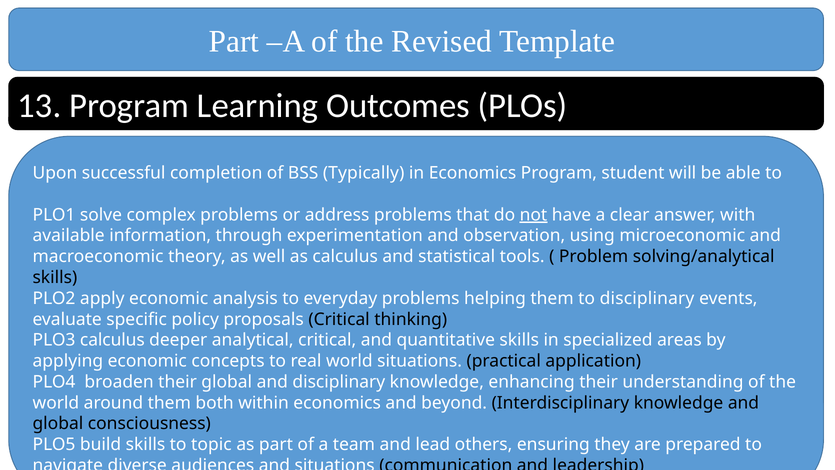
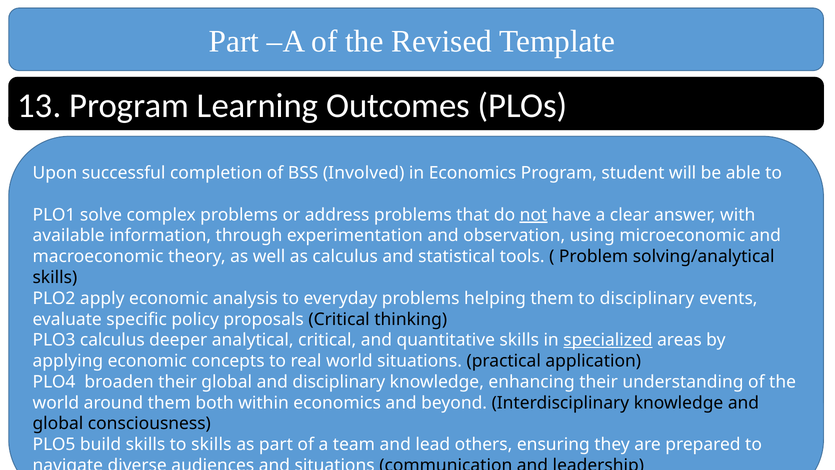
Typically: Typically -> Involved (364, 173)
specialized underline: none -> present (608, 340)
to topic: topic -> skills (211, 444)
